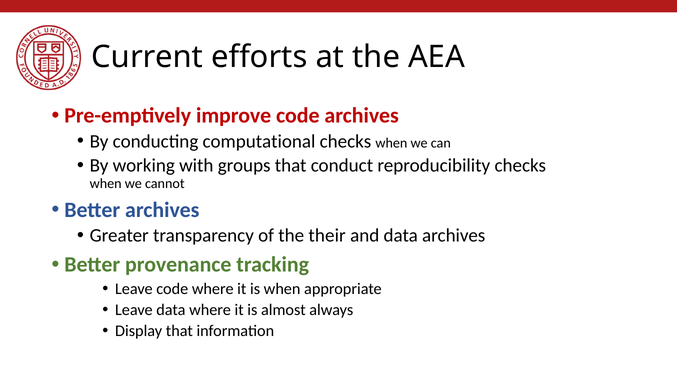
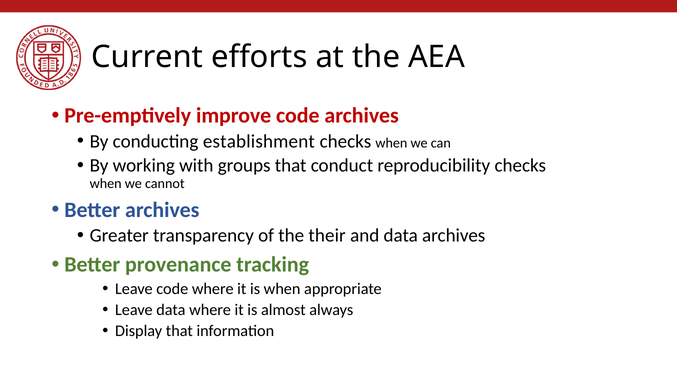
computational: computational -> establishment (259, 141)
